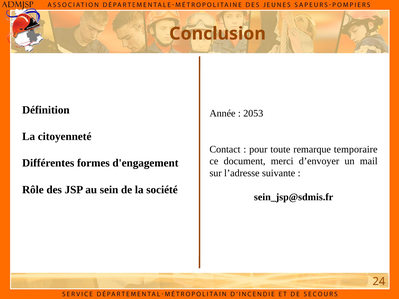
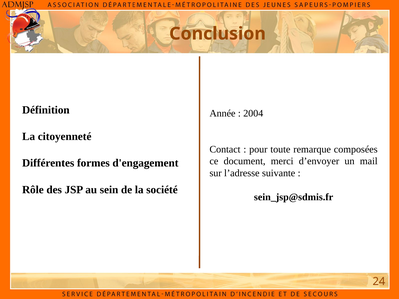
2053: 2053 -> 2004 (253, 113)
temporaire: temporaire -> composées (356, 149)
